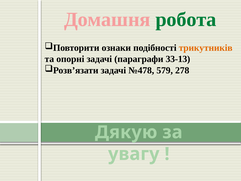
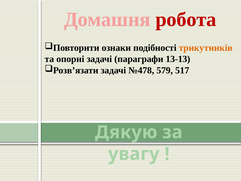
робота colour: green -> red (186, 19)
33-13: 33-13 -> 13-13 (178, 59)
278: 278 -> 517 (182, 70)
